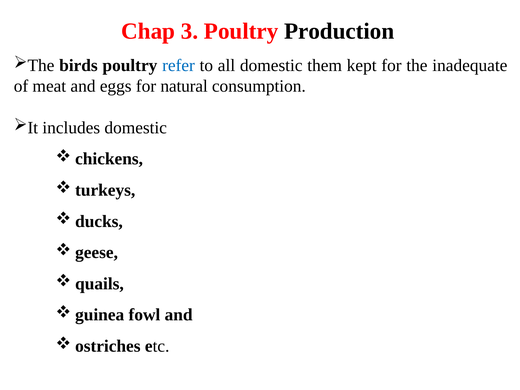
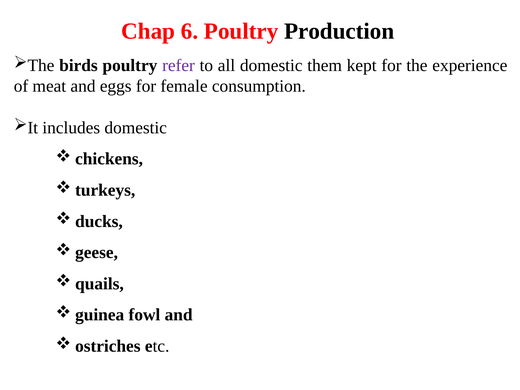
3: 3 -> 6 (190, 31)
refer colour: blue -> purple (179, 65)
inadequate: inadequate -> experience (470, 65)
natural: natural -> female (184, 86)
